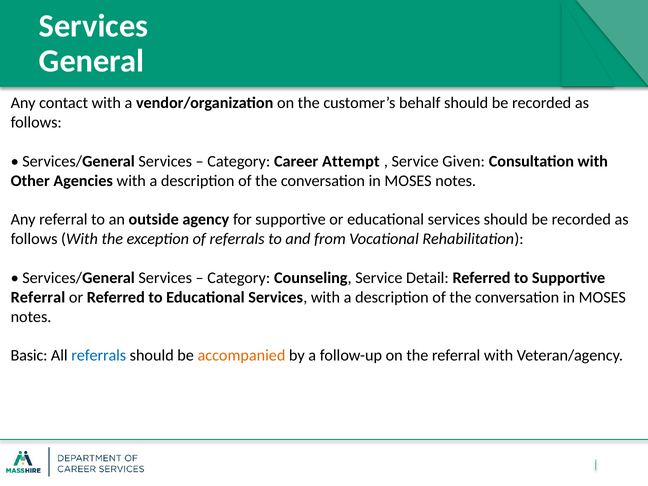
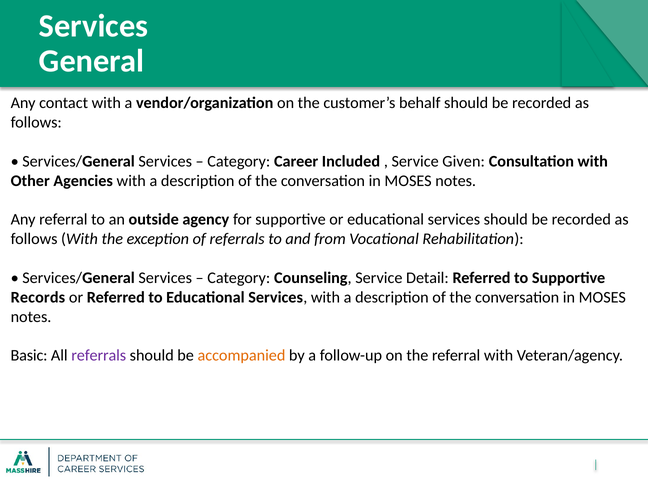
Attempt: Attempt -> Included (351, 161)
Referral: Referral -> Records (38, 297)
referrals colour: blue -> purple (99, 356)
